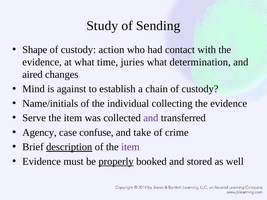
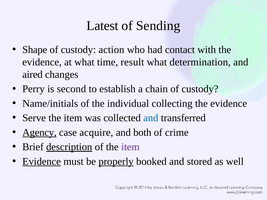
Study: Study -> Latest (102, 26)
juries: juries -> result (132, 62)
Mind: Mind -> Perry (34, 89)
against: against -> second (71, 89)
and colour: purple -> blue (151, 118)
Agency underline: none -> present (39, 133)
confuse: confuse -> acquire (96, 133)
take: take -> both (142, 133)
Evidence underline: none -> present (42, 162)
